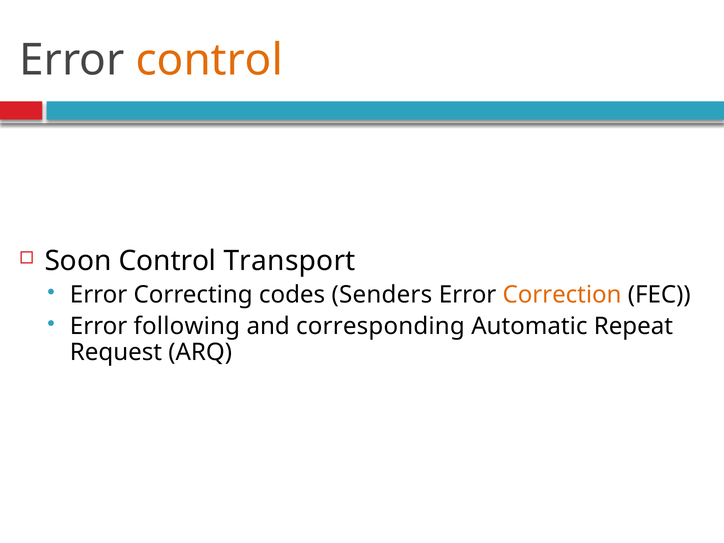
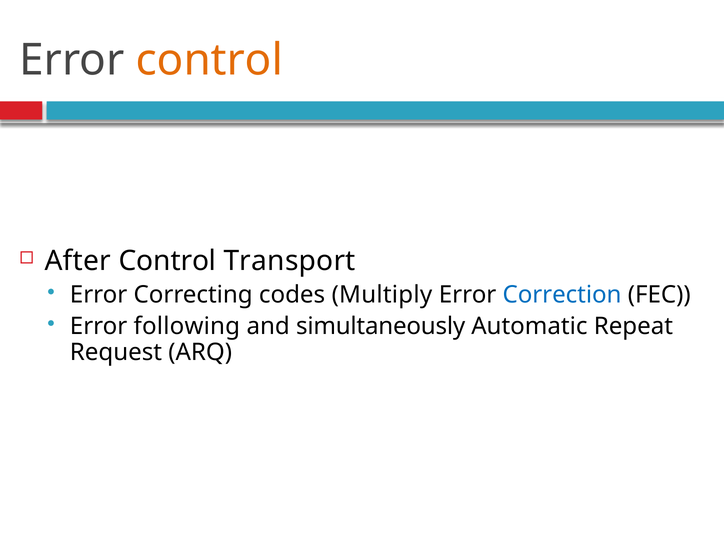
Soon: Soon -> After (78, 261)
Senders: Senders -> Multiply (382, 295)
Correction colour: orange -> blue (562, 295)
corresponding: corresponding -> simultaneously (381, 326)
